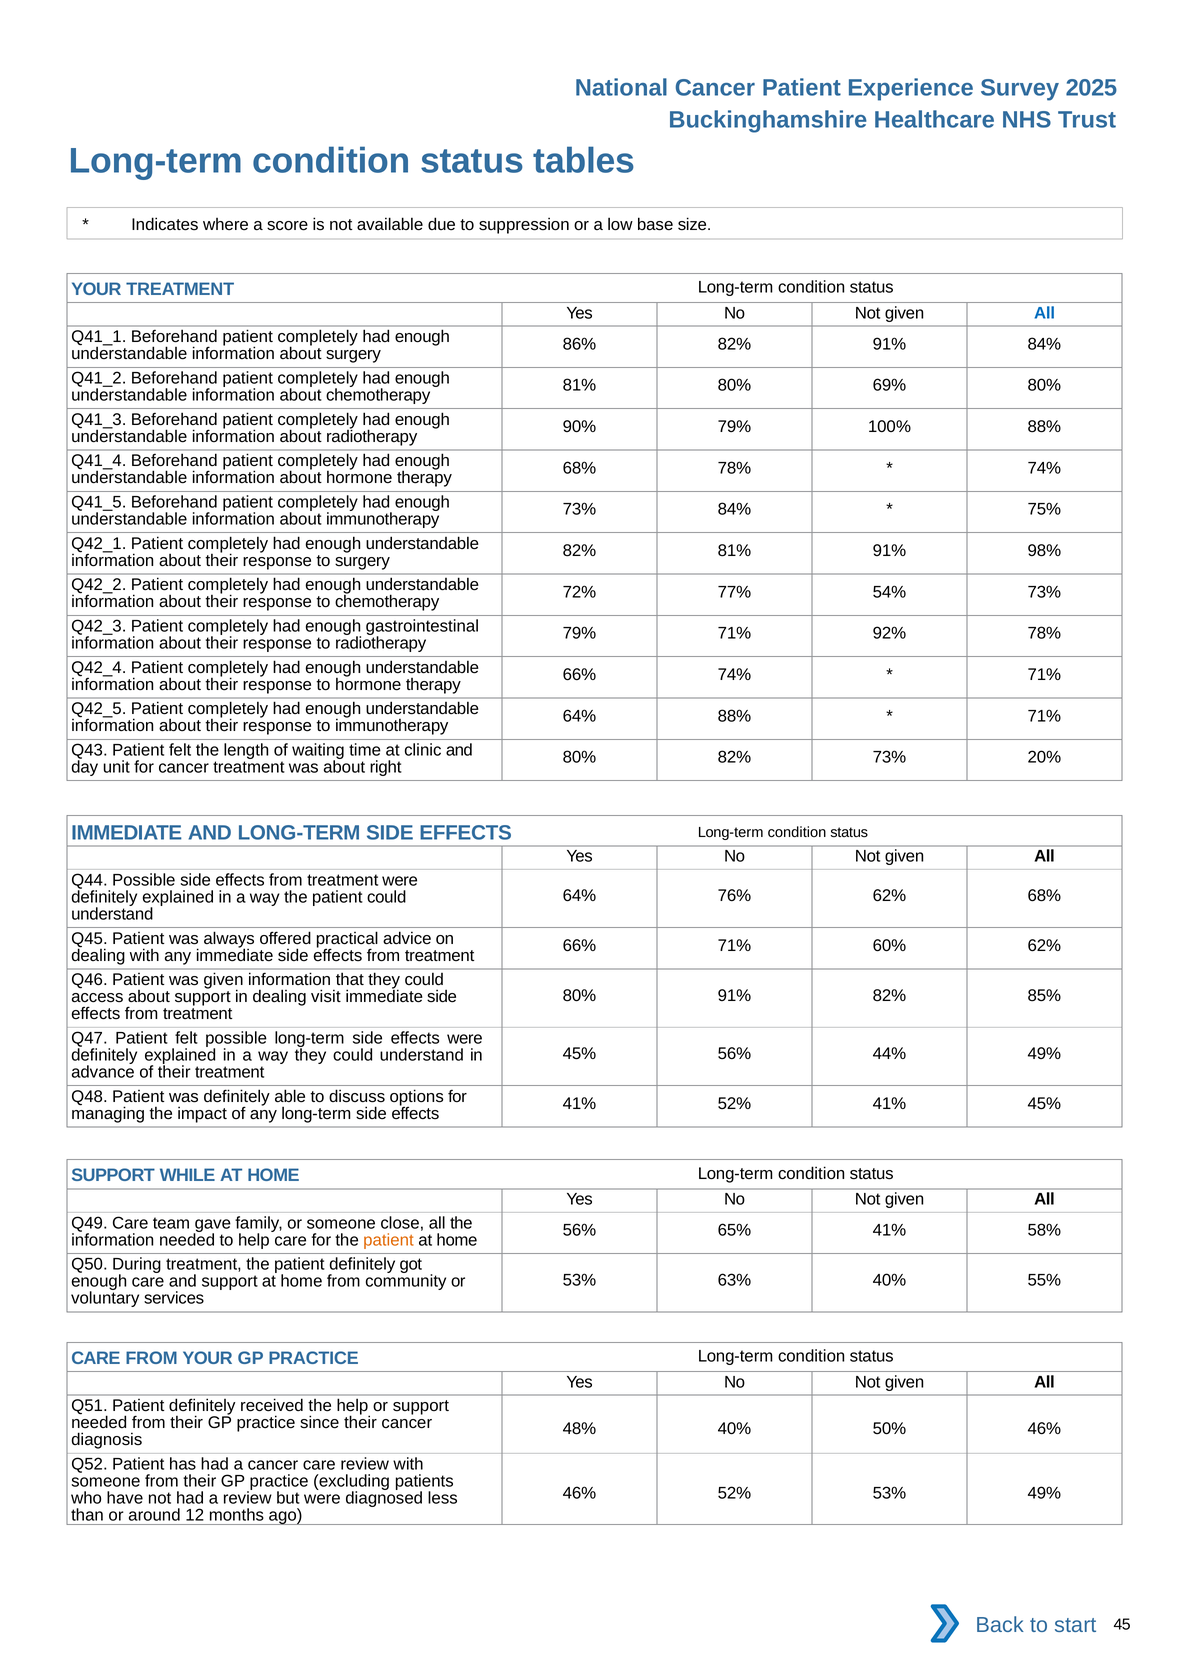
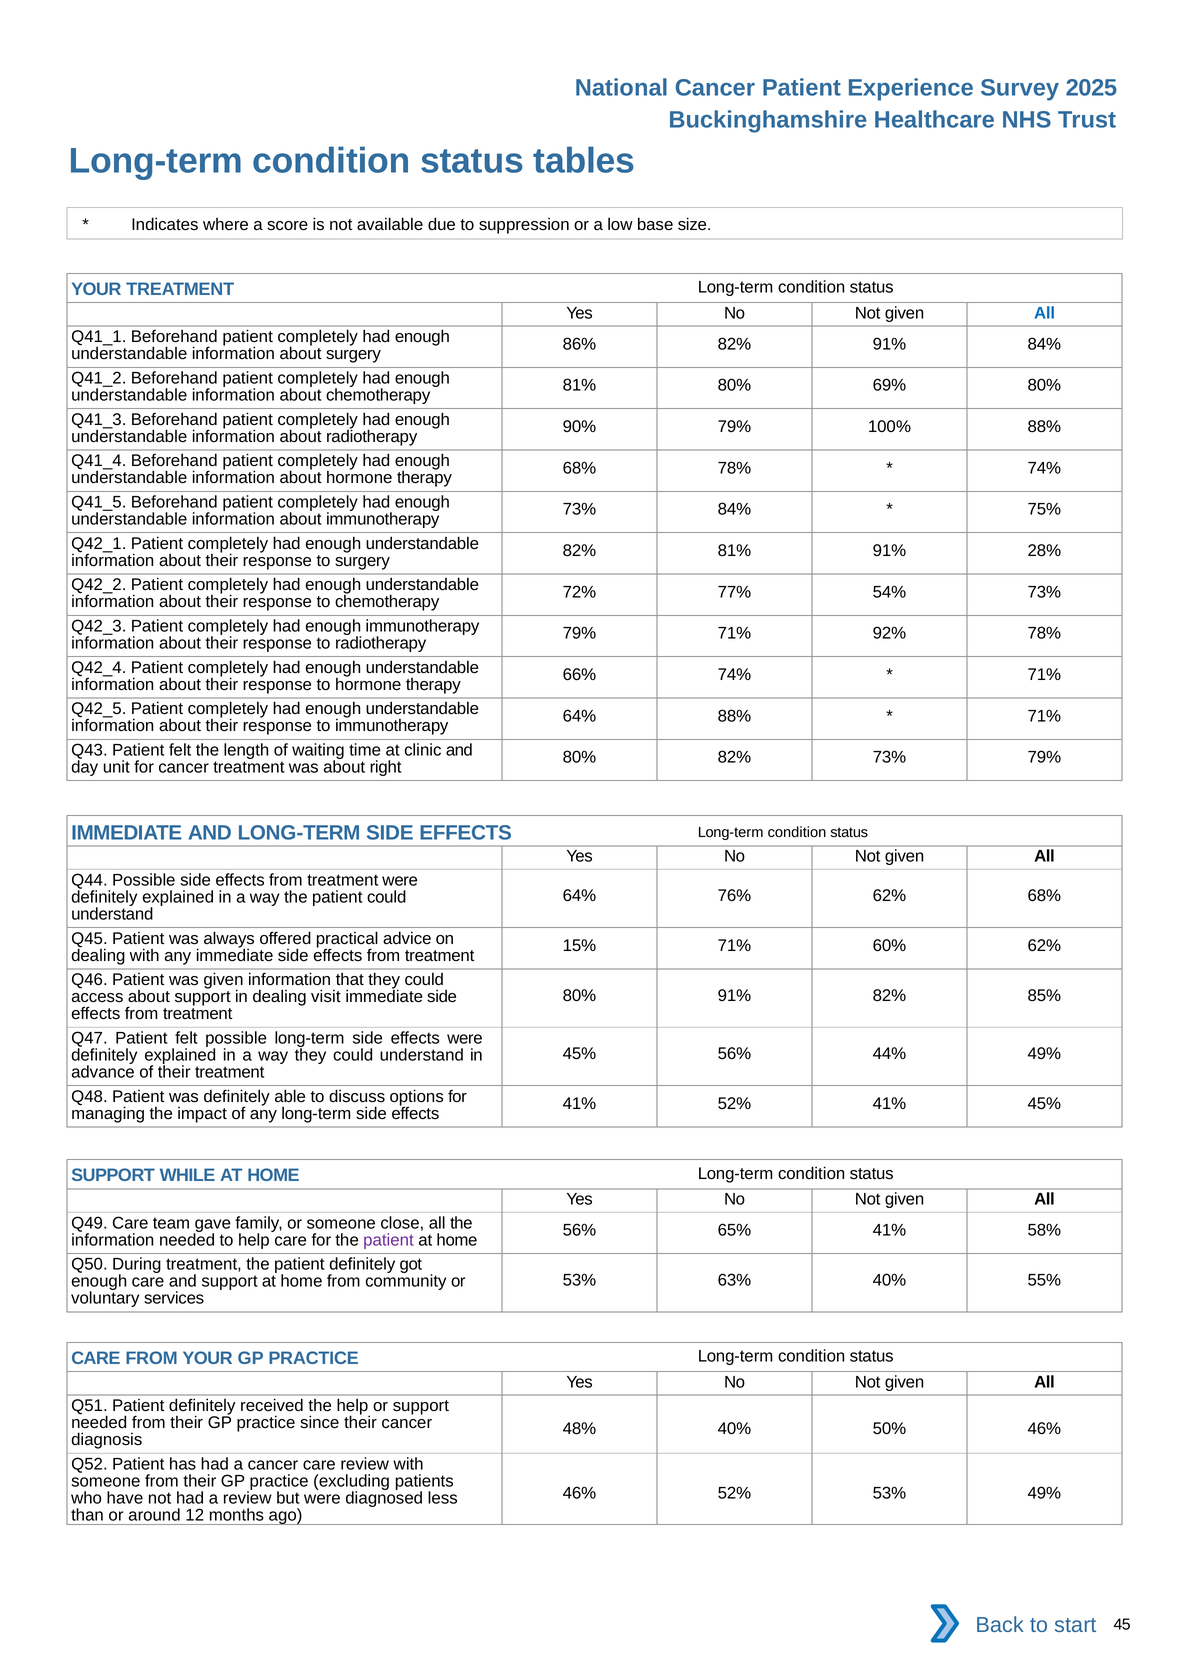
98%: 98% -> 28% (1044, 551)
enough gastrointestinal: gastrointestinal -> immunotherapy (422, 626)
73% 20%: 20% -> 79% (1044, 757)
66%: 66% -> 15% (579, 945)
patient colour: orange -> purple (388, 1240)
